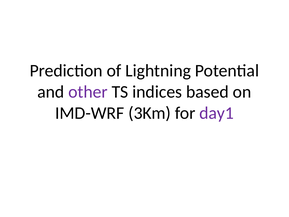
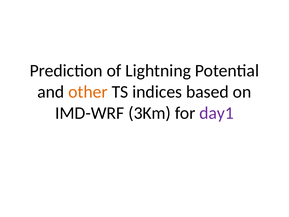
other colour: purple -> orange (88, 92)
